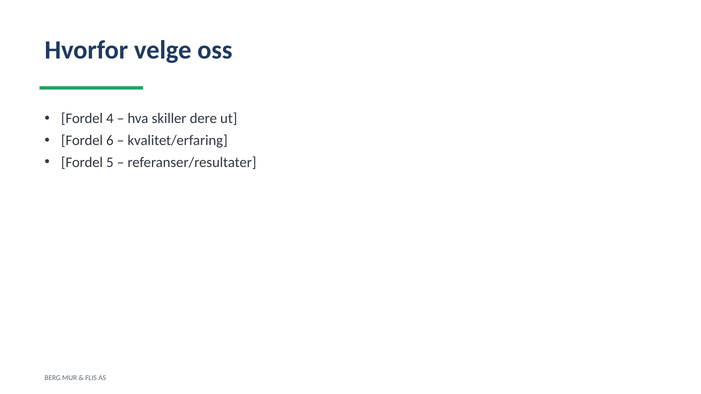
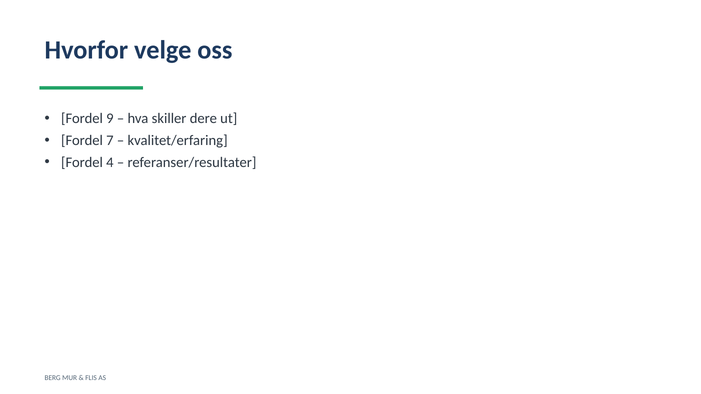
4: 4 -> 9 (110, 119)
6: 6 -> 7 (110, 141)
5: 5 -> 4 (110, 163)
